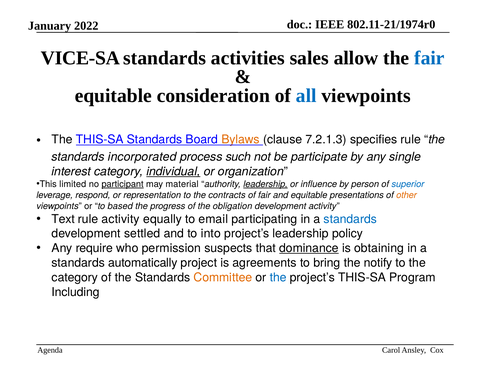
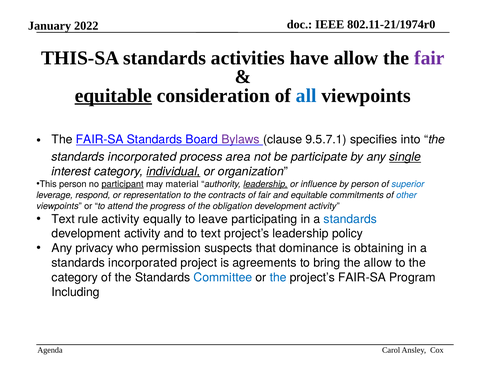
VICE-SA: VICE-SA -> THIS-SA (80, 58)
sales: sales -> have (309, 58)
fair colour: blue -> purple (429, 58)
equitable underline: none -> present (113, 96)
The THIS-SA: THIS-SA -> FAIR-SA (100, 139)
Bylaws colour: orange -> purple (240, 139)
7.2.1.3: 7.2.1.3 -> 9.5.7.1 (326, 139)
specifies rule: rule -> into (411, 139)
such: such -> area (238, 157)
single underline: none -> present (405, 157)
This limited: limited -> person (73, 184)
presentations: presentations -> commitments (357, 195)
other colour: orange -> blue (406, 195)
based: based -> attend (120, 206)
email: email -> leave (213, 219)
settled: settled -> activity (142, 233)
to into: into -> text (211, 233)
require: require -> privacy (94, 248)
dominance underline: present -> none (309, 248)
automatically: automatically -> incorporated (143, 262)
the notify: notify -> allow (378, 262)
Committee colour: orange -> blue (223, 277)
project’s THIS-SA: THIS-SA -> FAIR-SA (362, 277)
